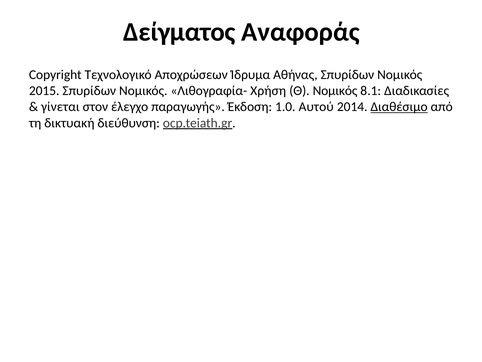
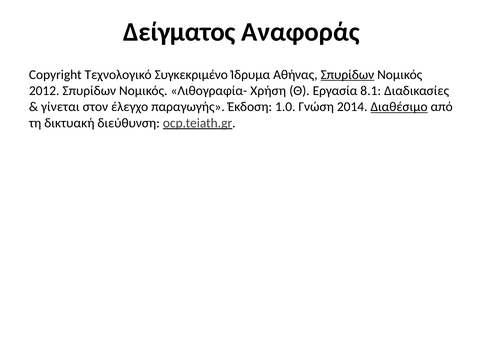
Αποχρώσεων: Αποχρώσεων -> Συγκεκριμένο (191, 74)
Σπυρίδων underline: none -> present (347, 74)
2015: 2015 -> 2012 (44, 91)
Θ Νομικός: Νομικός -> Εργασία (335, 91)
Αυτού: Αυτού -> Γνώση (316, 107)
